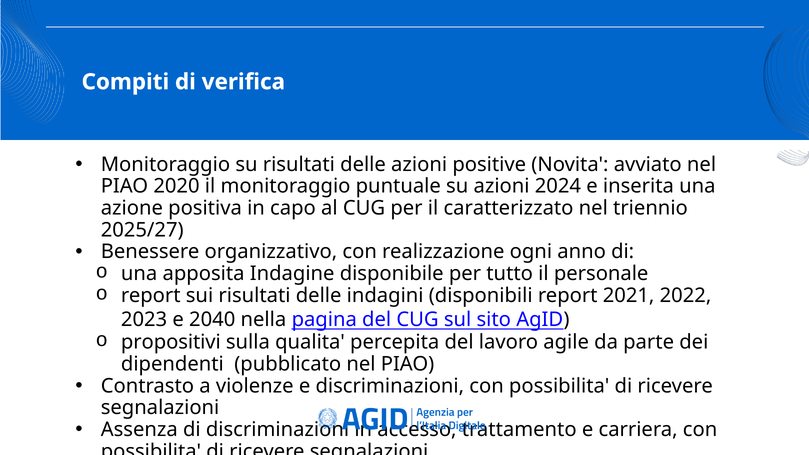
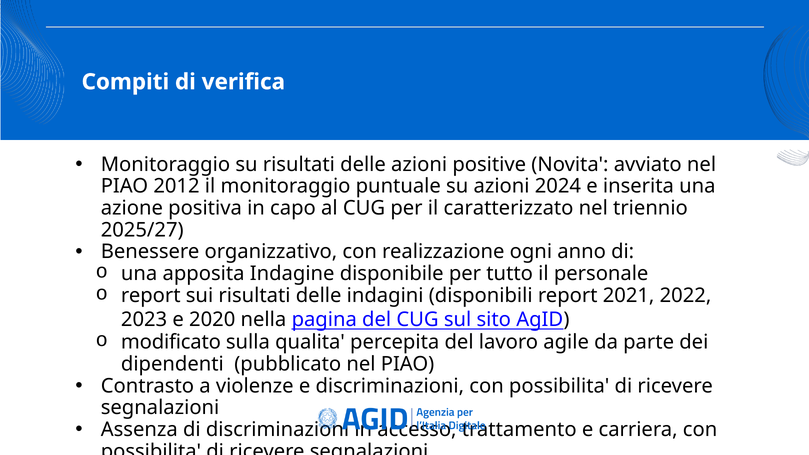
2020: 2020 -> 2012 (176, 186)
2040: 2040 -> 2020 (212, 320)
propositivi: propositivi -> modificato (171, 342)
